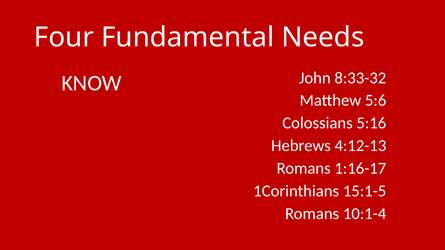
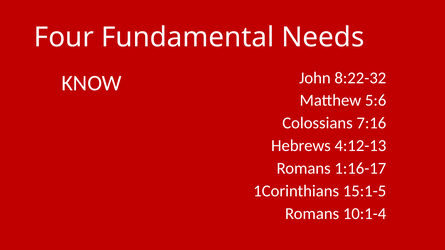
8:33-32: 8:33-32 -> 8:22-32 (360, 78)
5:16: 5:16 -> 7:16 (371, 123)
